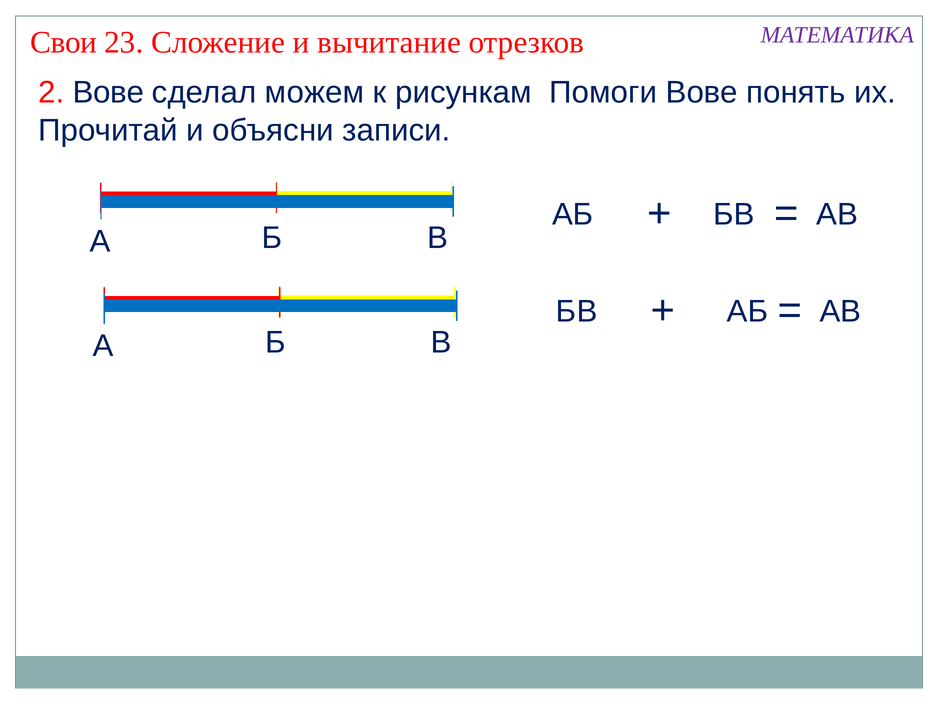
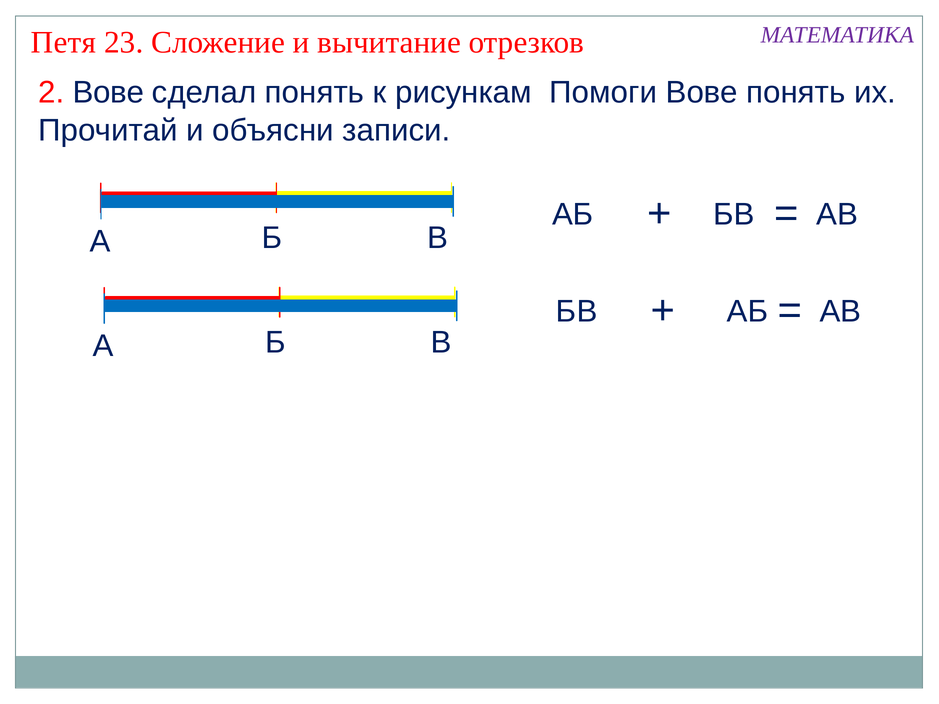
Свои: Свои -> Петя (63, 42)
сделал можем: можем -> понять (315, 93)
